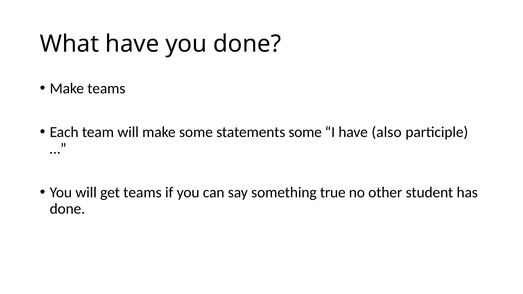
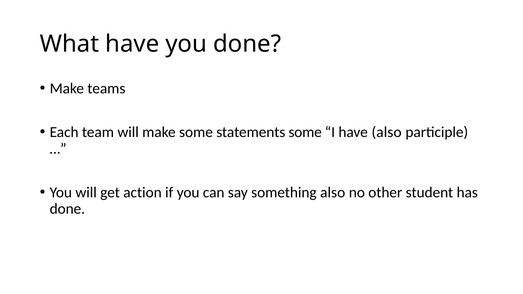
get teams: teams -> action (142, 193)
something true: true -> also (333, 193)
